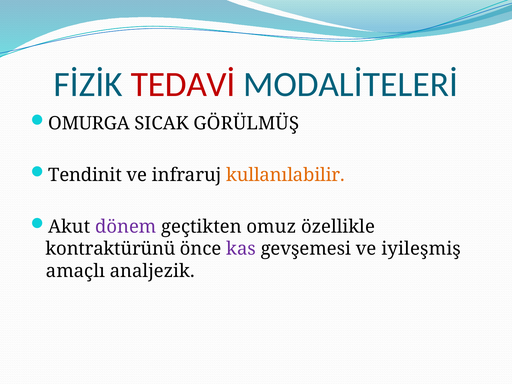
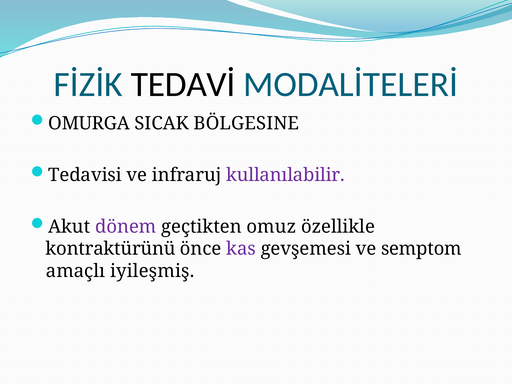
TEDAVİ colour: red -> black (183, 85)
GÖRÜLMÜŞ: GÖRÜLMÜŞ -> BÖLGESINE (246, 123)
Tendinit: Tendinit -> Tedavisi (85, 175)
kullanılabilir colour: orange -> purple (285, 175)
iyileşmiş: iyileşmiş -> semptom (421, 249)
analjezik: analjezik -> iyileşmiş (152, 271)
